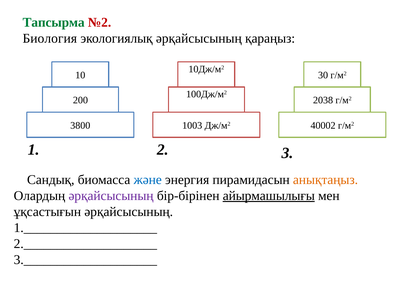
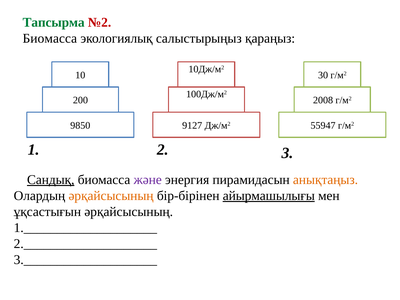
Биология: Биология -> Биомасса (50, 38)
экологиялық әрқайсысының: әрқайсысының -> салыстырыңыз (199, 38)
2038: 2038 -> 2008 (323, 100)
3800: 3800 -> 9850 (80, 125)
1003: 1003 -> 9127 (192, 125)
40002: 40002 -> 55947 (323, 125)
Сандық underline: none -> present (51, 180)
және colour: blue -> purple (148, 180)
әрқайсысының colour: purple -> orange (111, 196)
